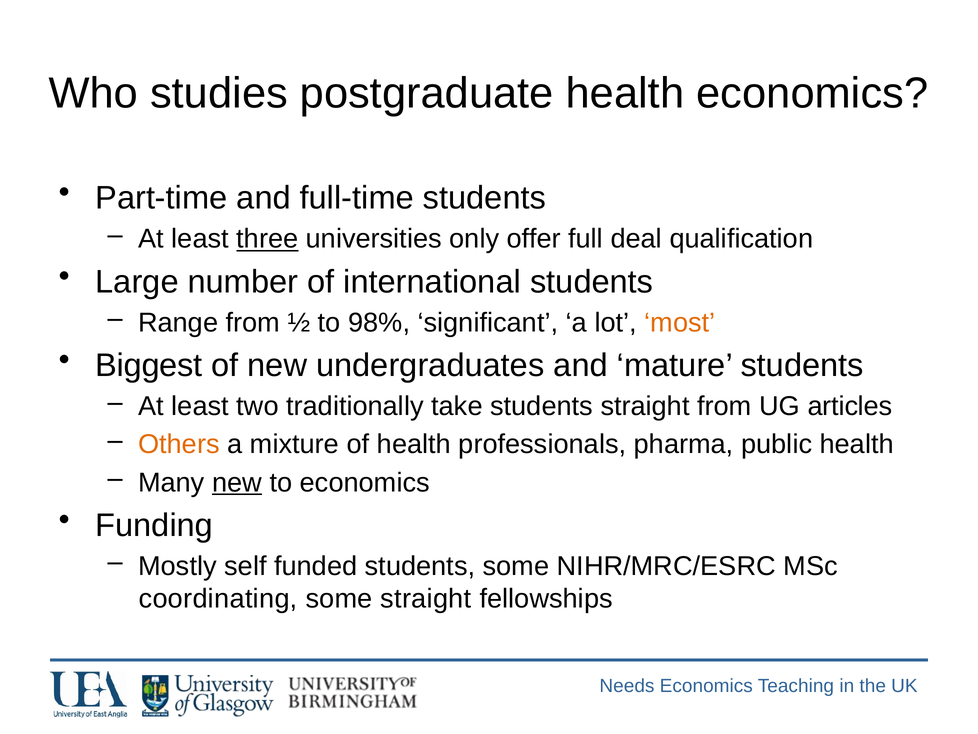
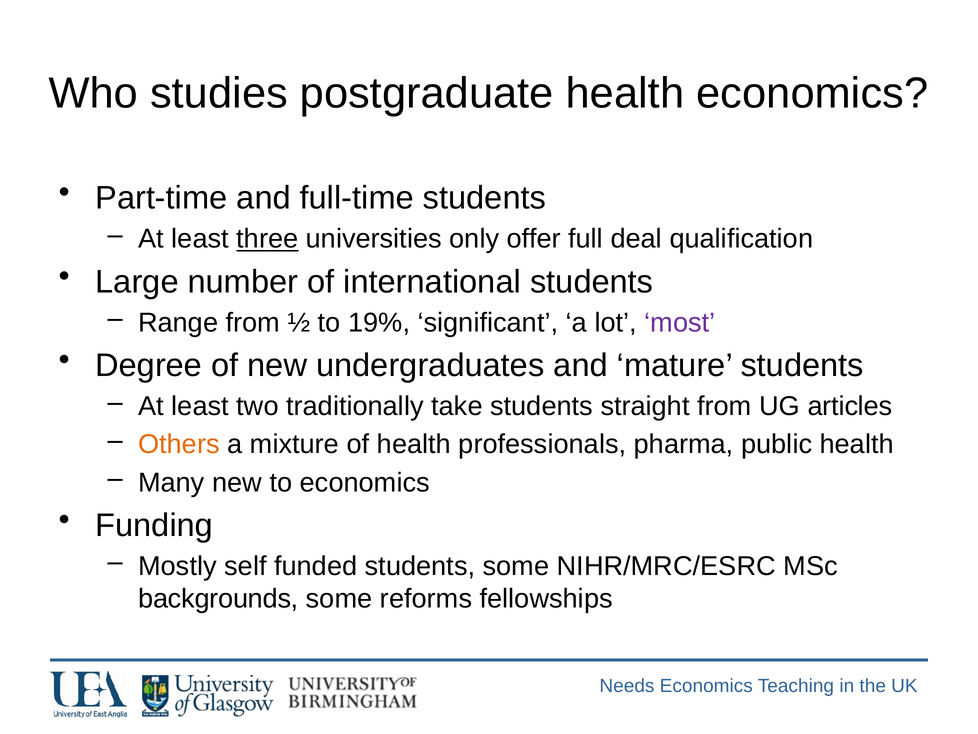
98%: 98% -> 19% (379, 322)
most colour: orange -> purple (680, 322)
Biggest: Biggest -> Degree (149, 365)
new underline: present -> none (237, 482)
coordinating: coordinating -> backgrounds (218, 599)
some straight: straight -> reforms (426, 599)
